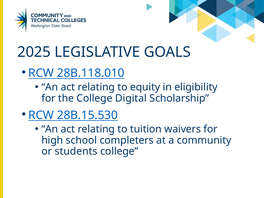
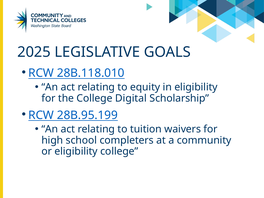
28B.15.530: 28B.15.530 -> 28B.95.199 (87, 115)
or students: students -> eligibility (76, 151)
